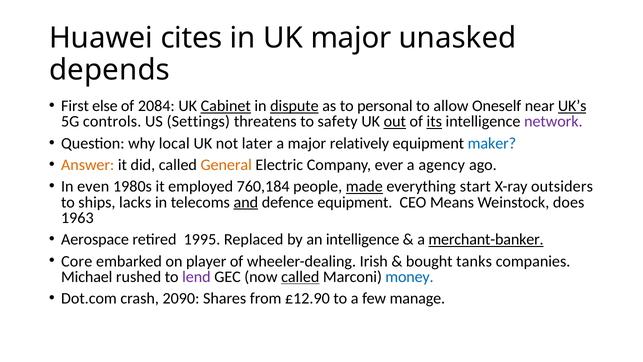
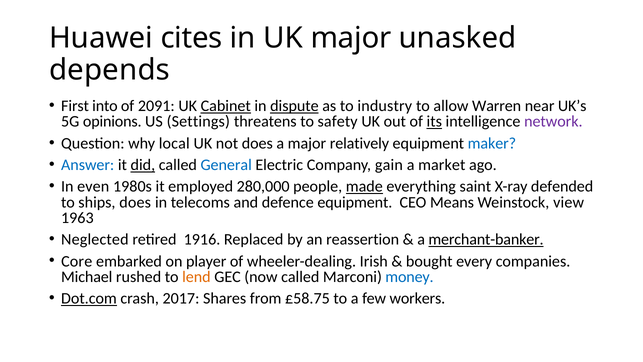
else: else -> into (105, 106)
2084: 2084 -> 2091 (156, 106)
personal: personal -> industry (385, 106)
Oneself: Oneself -> Warren (497, 106)
UK’s underline: present -> none (572, 106)
controls: controls -> opinions (112, 122)
out underline: present -> none (395, 122)
not later: later -> does (257, 143)
Answer colour: orange -> blue (88, 165)
did underline: none -> present (143, 165)
General colour: orange -> blue (226, 165)
ever: ever -> gain (389, 165)
agency: agency -> market (442, 165)
760,184: 760,184 -> 280,000 (263, 186)
start: start -> saint (475, 186)
outsiders: outsiders -> defended (562, 186)
ships lacks: lacks -> does (135, 202)
and underline: present -> none (246, 202)
does: does -> view (569, 202)
Aerospace: Aerospace -> Neglected (95, 239)
1995: 1995 -> 1916 (202, 239)
an intelligence: intelligence -> reassertion (363, 239)
tanks: tanks -> every (474, 261)
lend colour: purple -> orange (196, 277)
called underline: present -> none (300, 277)
Dot.com underline: none -> present (89, 298)
2090: 2090 -> 2017 (181, 298)
£12.90: £12.90 -> £58.75 (307, 298)
manage: manage -> workers (417, 298)
